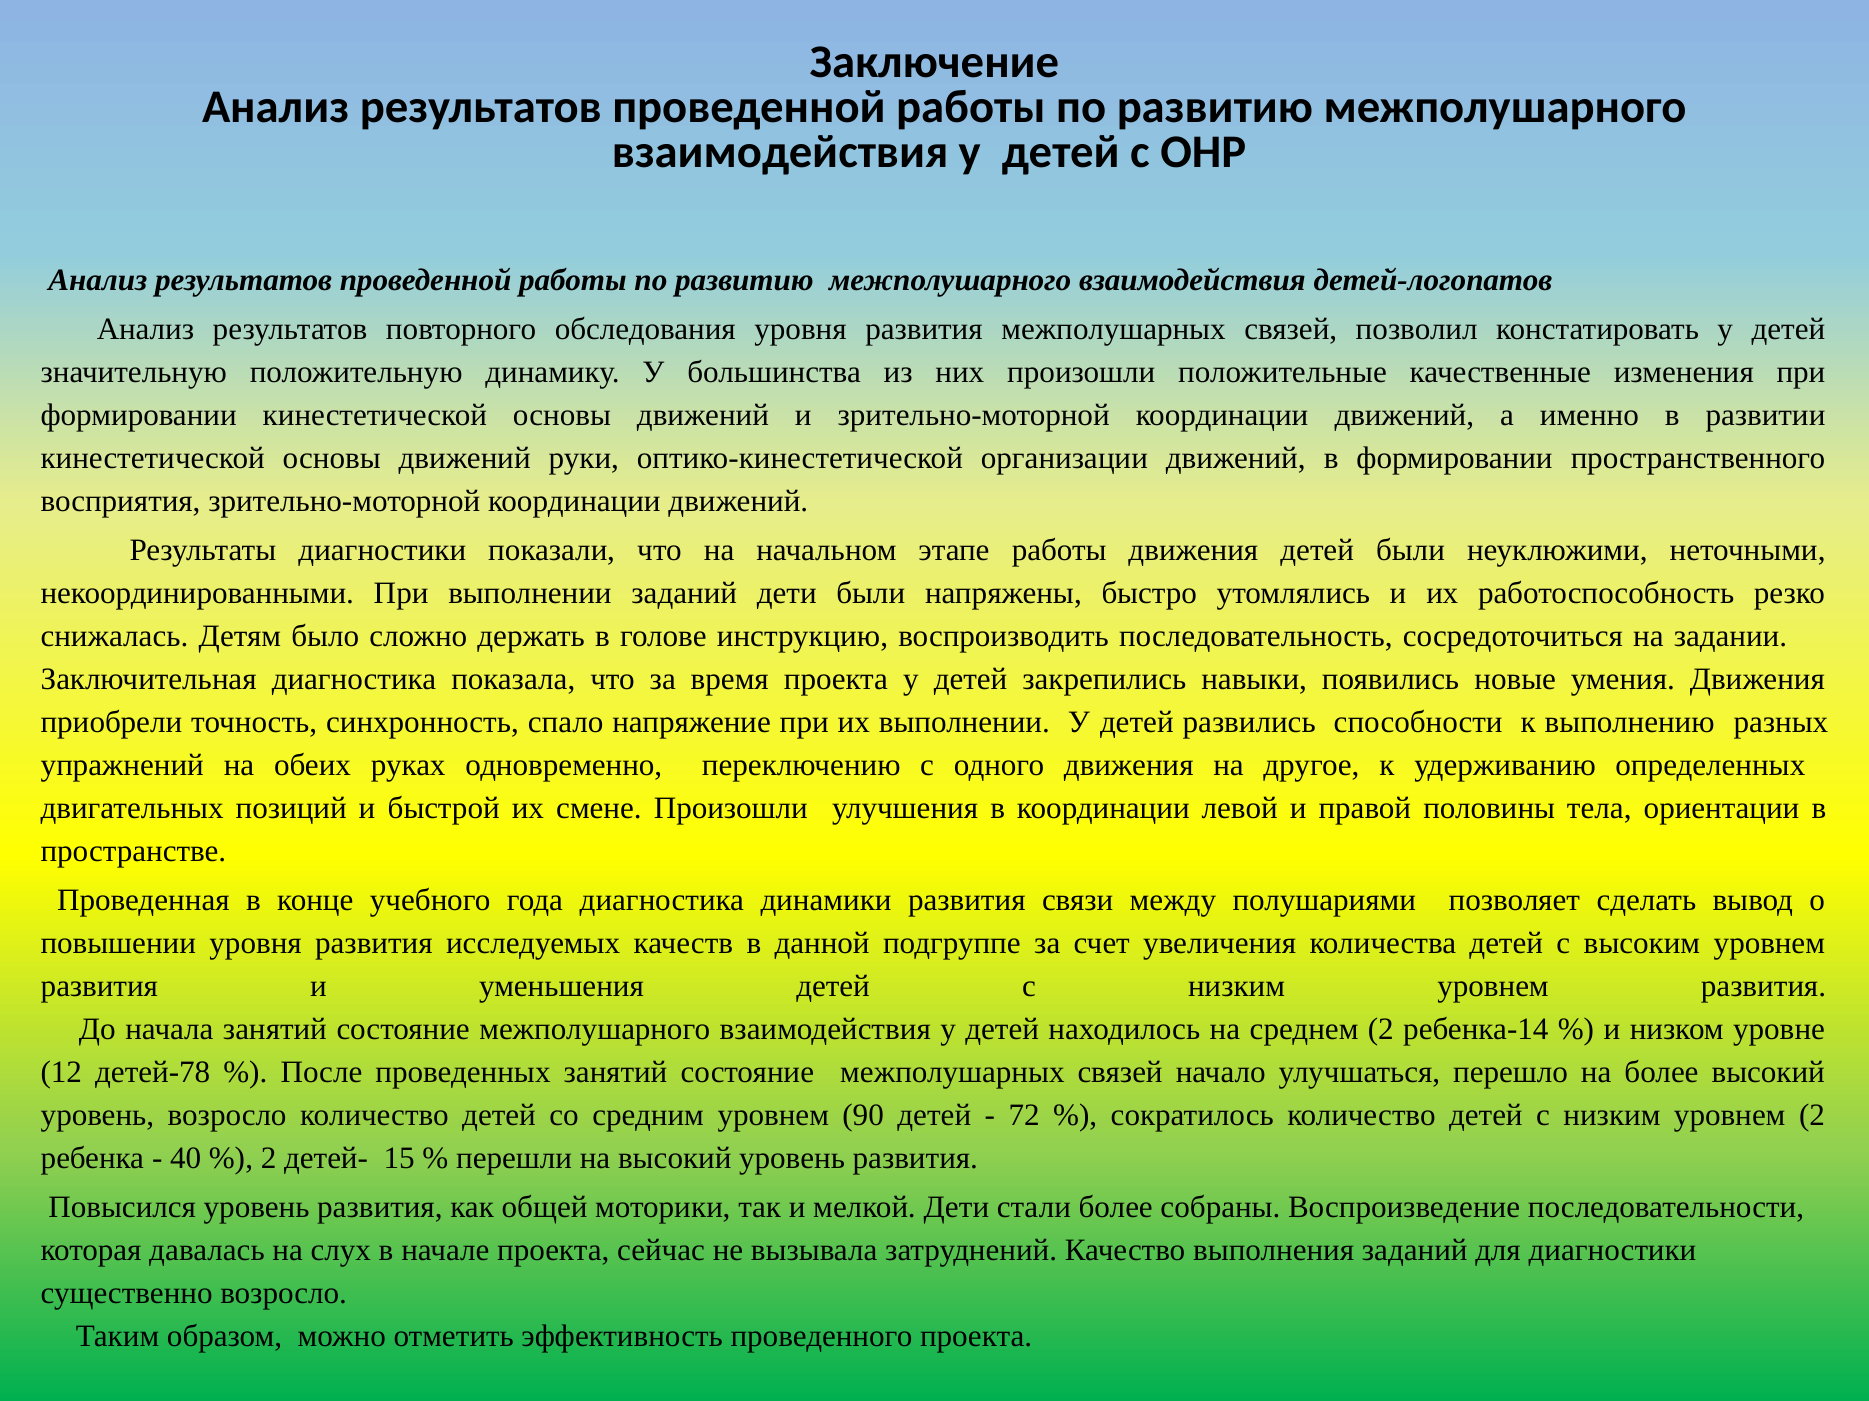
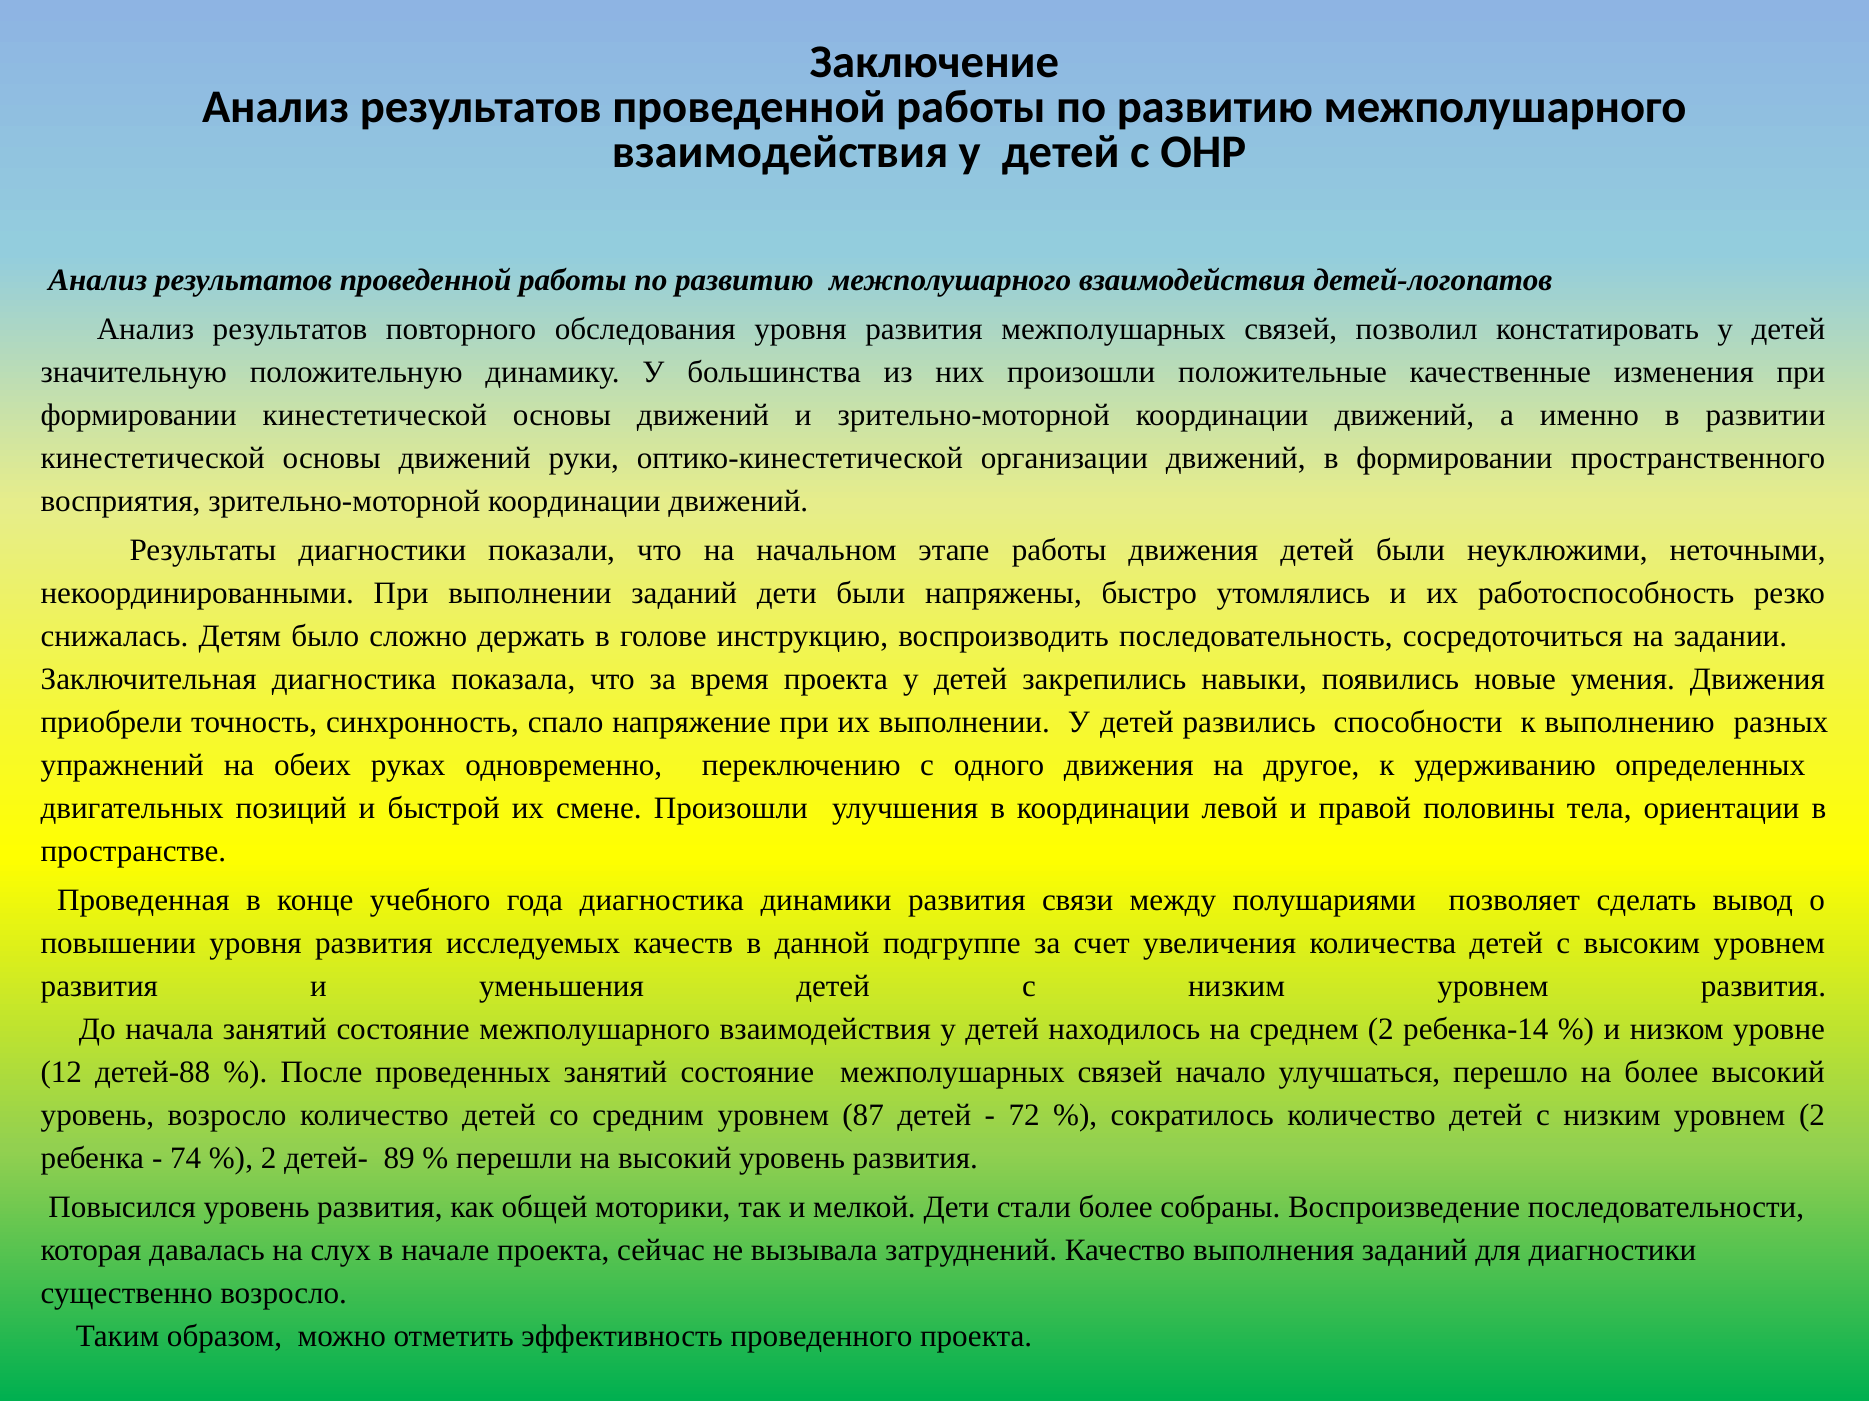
детей-78: детей-78 -> детей-88 (153, 1073)
90: 90 -> 87 (863, 1116)
40: 40 -> 74 (186, 1159)
15: 15 -> 89 (399, 1159)
